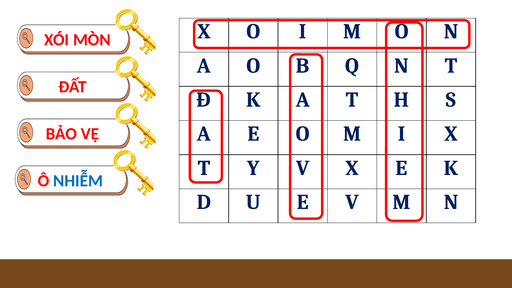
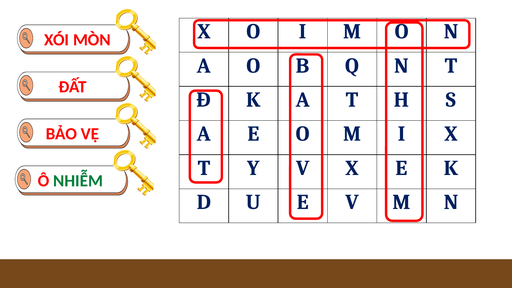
NHIỄM colour: blue -> green (78, 181)
